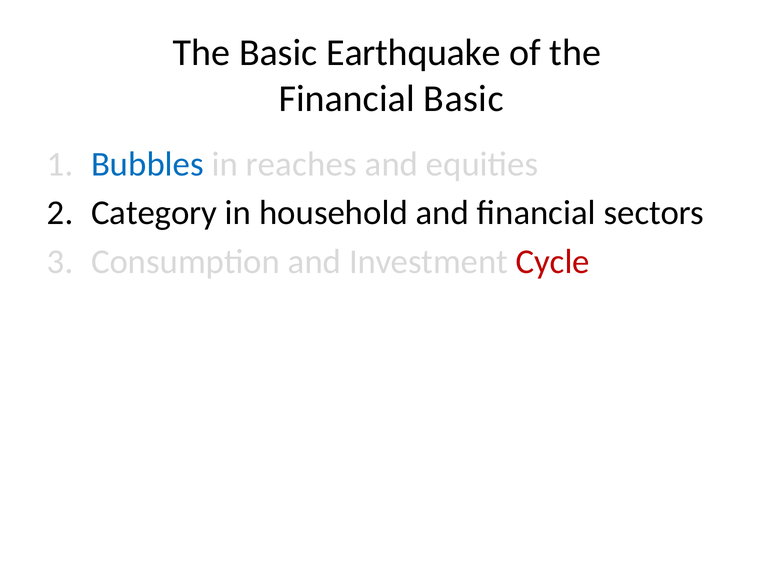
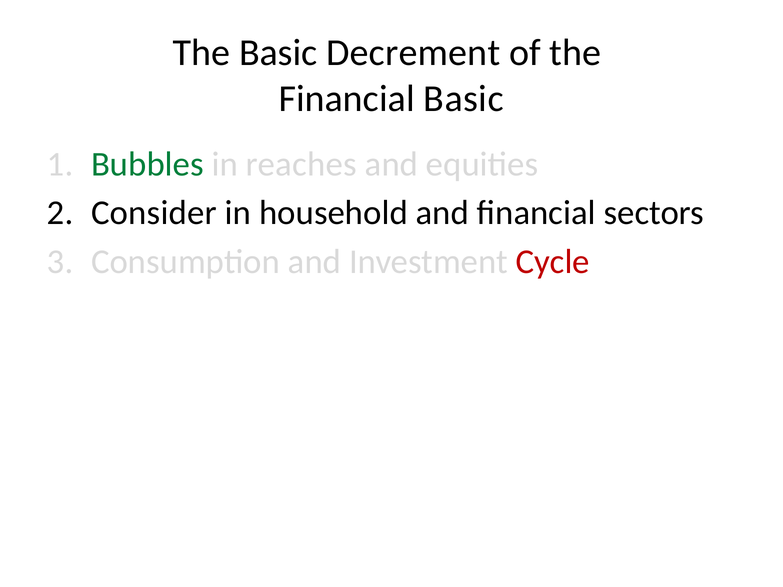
Earthquake: Earthquake -> Decrement (413, 53)
Bubbles colour: blue -> green (147, 164)
Category: Category -> Consider (154, 213)
